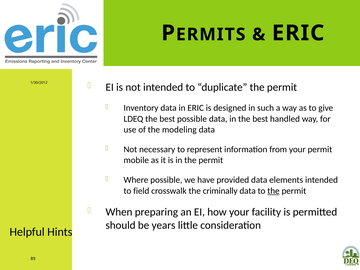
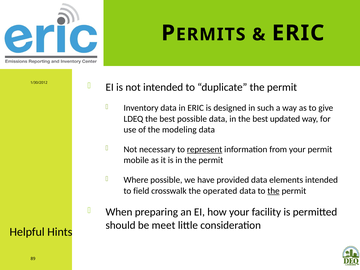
handled: handled -> updated (285, 119)
represent underline: none -> present (205, 149)
criminally: criminally -> operated (220, 191)
years: years -> meet (163, 225)
